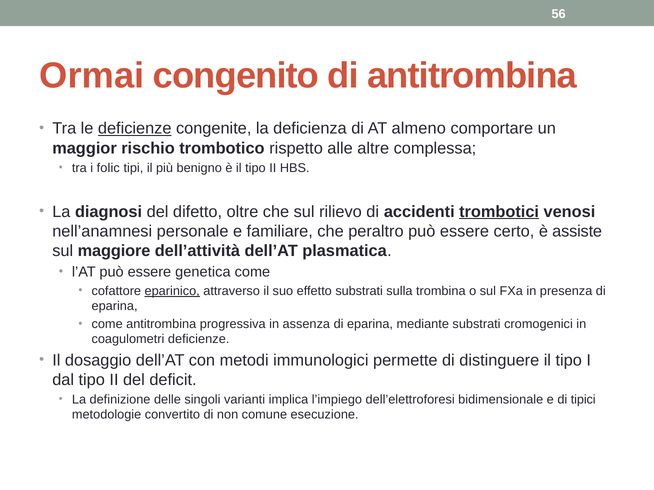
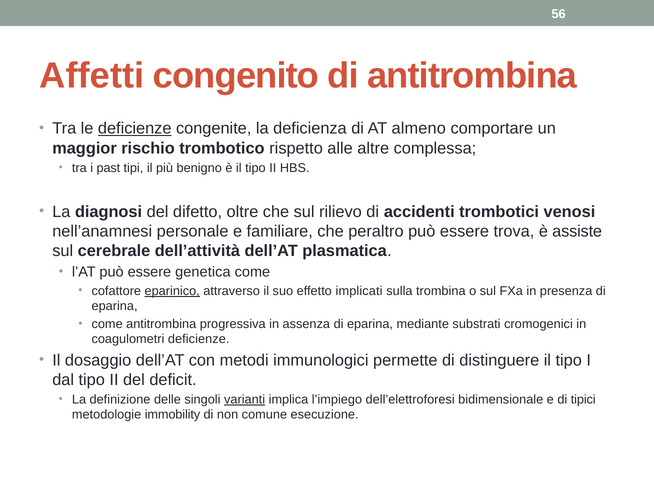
Ormai: Ormai -> Affetti (92, 76)
folic: folic -> past (108, 168)
trombotici underline: present -> none (499, 212)
certo: certo -> trova (514, 232)
maggiore: maggiore -> cerebrale (114, 251)
effetto substrati: substrati -> implicati (359, 291)
varianti underline: none -> present (245, 400)
convertito: convertito -> immobility (172, 415)
